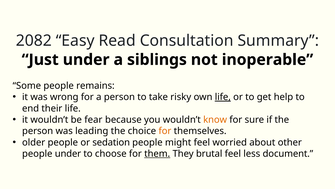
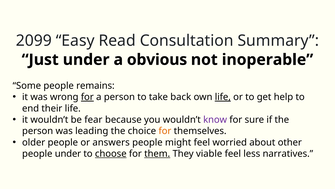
2082: 2082 -> 2099 (34, 41)
siblings: siblings -> obvious (157, 60)
for underline: none -> present (87, 97)
risky: risky -> back (181, 97)
know colour: orange -> purple (215, 119)
sedation: sedation -> answers (111, 142)
choose underline: none -> present (111, 153)
brutal: brutal -> viable (209, 153)
document: document -> narratives (288, 153)
